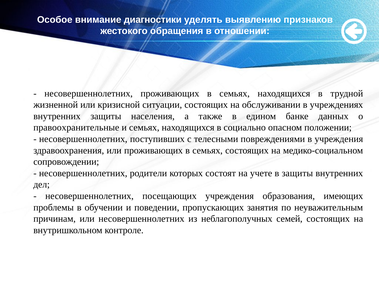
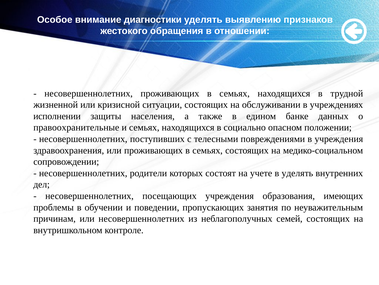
внутренних: внутренних -> исполнении (57, 116)
в защиты: защиты -> уделять (297, 173)
